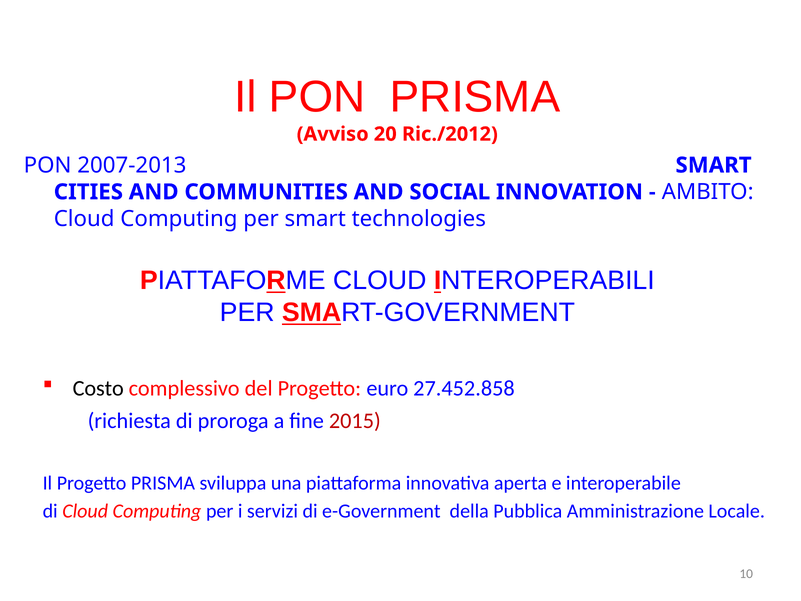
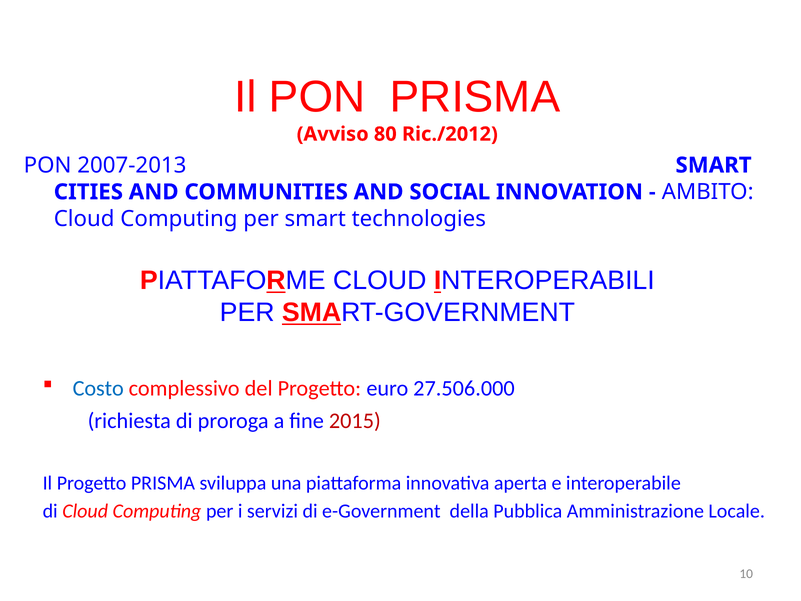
20: 20 -> 80 (385, 134)
Costo colour: black -> blue (98, 388)
27.452.858: 27.452.858 -> 27.506.000 (464, 388)
